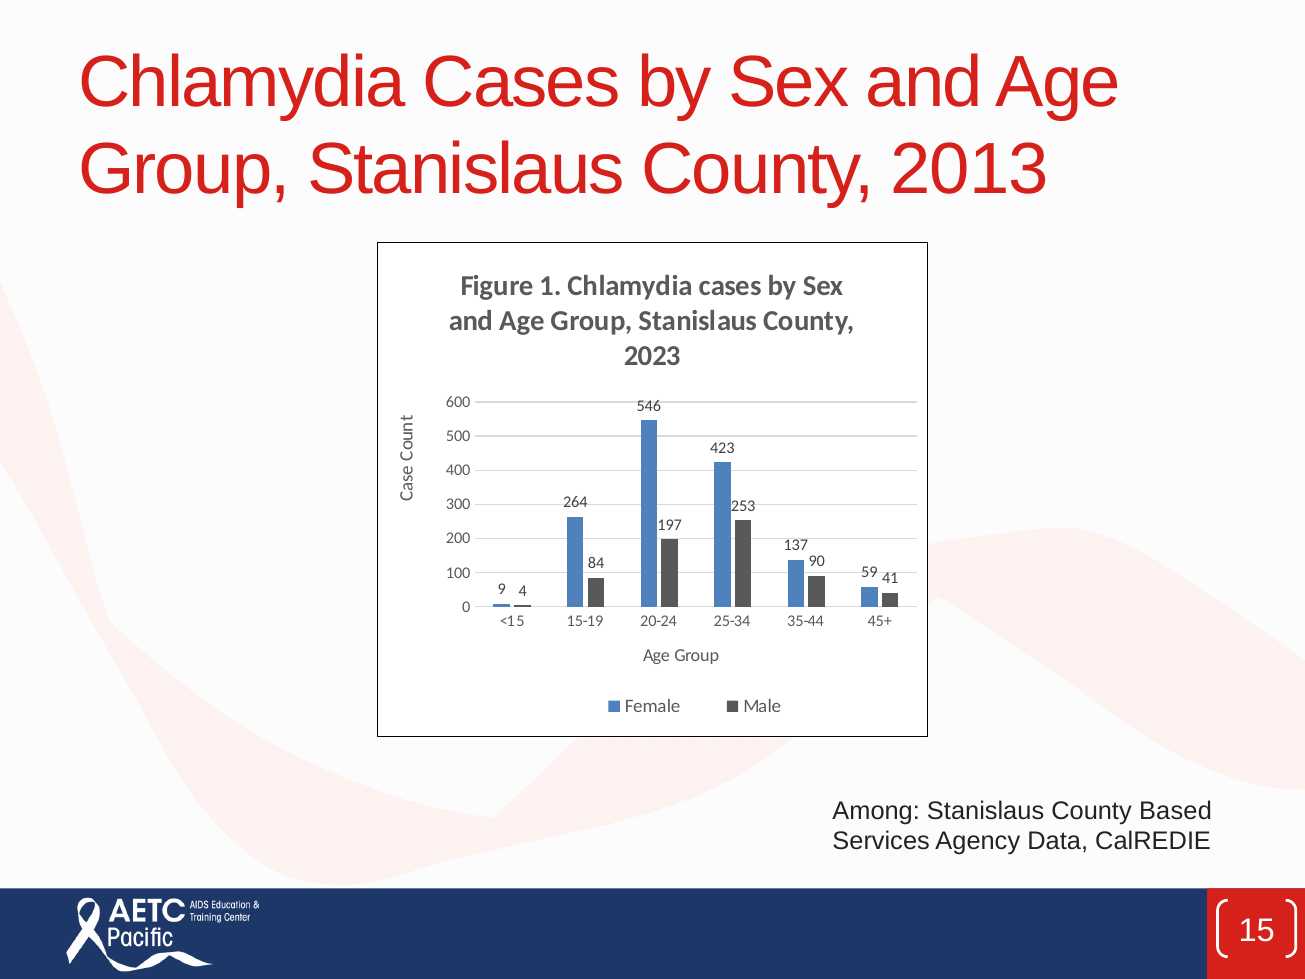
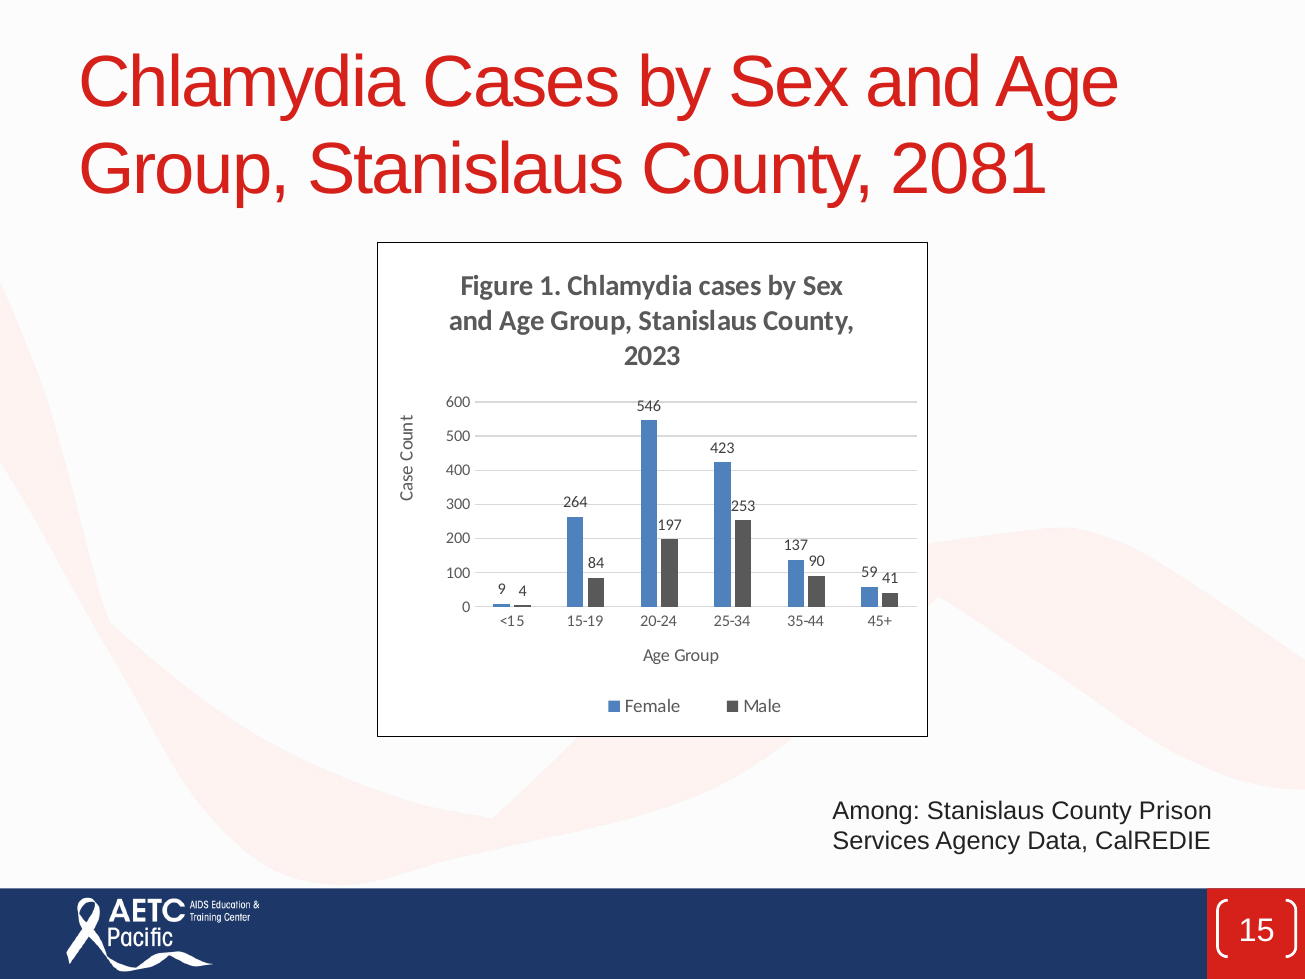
2013: 2013 -> 2081 (970, 169)
Based: Based -> Prison (1175, 811)
